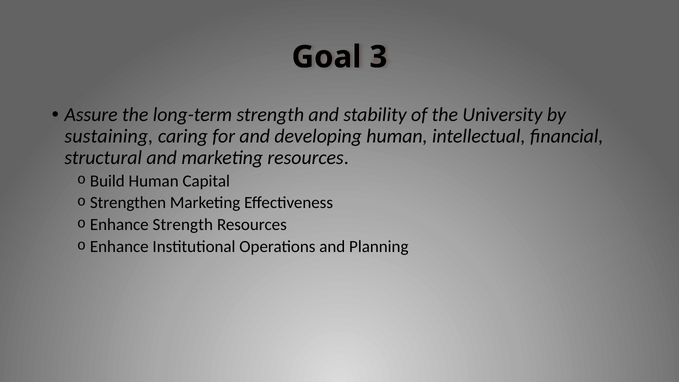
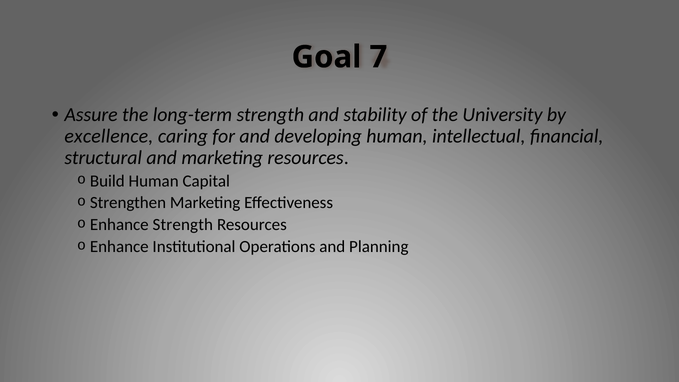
3: 3 -> 7 (378, 57)
sustaining: sustaining -> excellence (109, 136)
